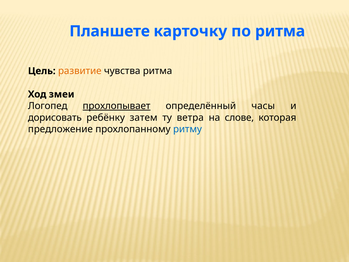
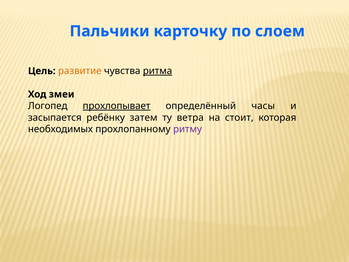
Планшете: Планшете -> Пальчики (110, 31)
по ритма: ритма -> слоем (280, 31)
ритма underline: none -> present (158, 71)
дорисовать: дорисовать -> засыпается (55, 117)
слове: слове -> стоит (239, 117)
предложение: предложение -> необходимых (60, 129)
ритму colour: blue -> purple (187, 129)
